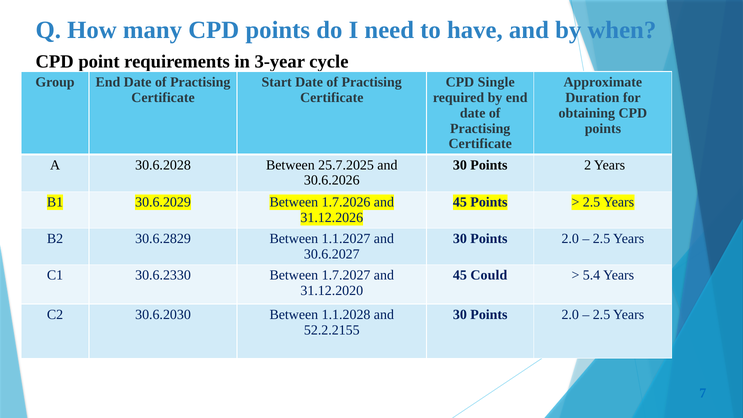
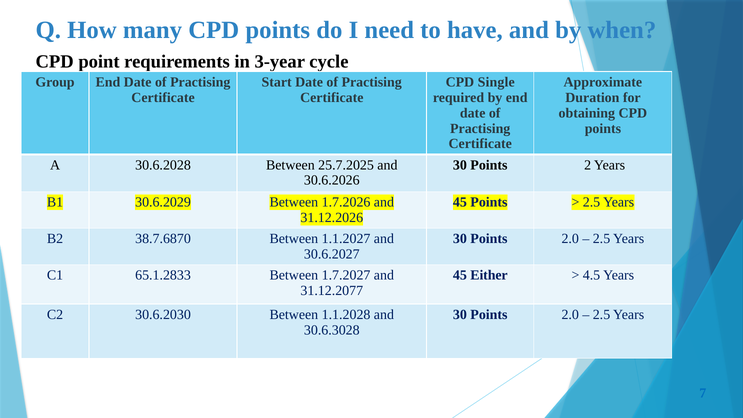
30.6.2829: 30.6.2829 -> 38.7.6870 (163, 239)
30.6.2330: 30.6.2330 -> 65.1.2833 (163, 275)
Could: Could -> Either (489, 275)
5.4: 5.4 -> 4.5 (592, 275)
31.12.2020: 31.12.2020 -> 31.12.2077 (332, 291)
52.2.2155: 52.2.2155 -> 30.6.3028 (332, 330)
